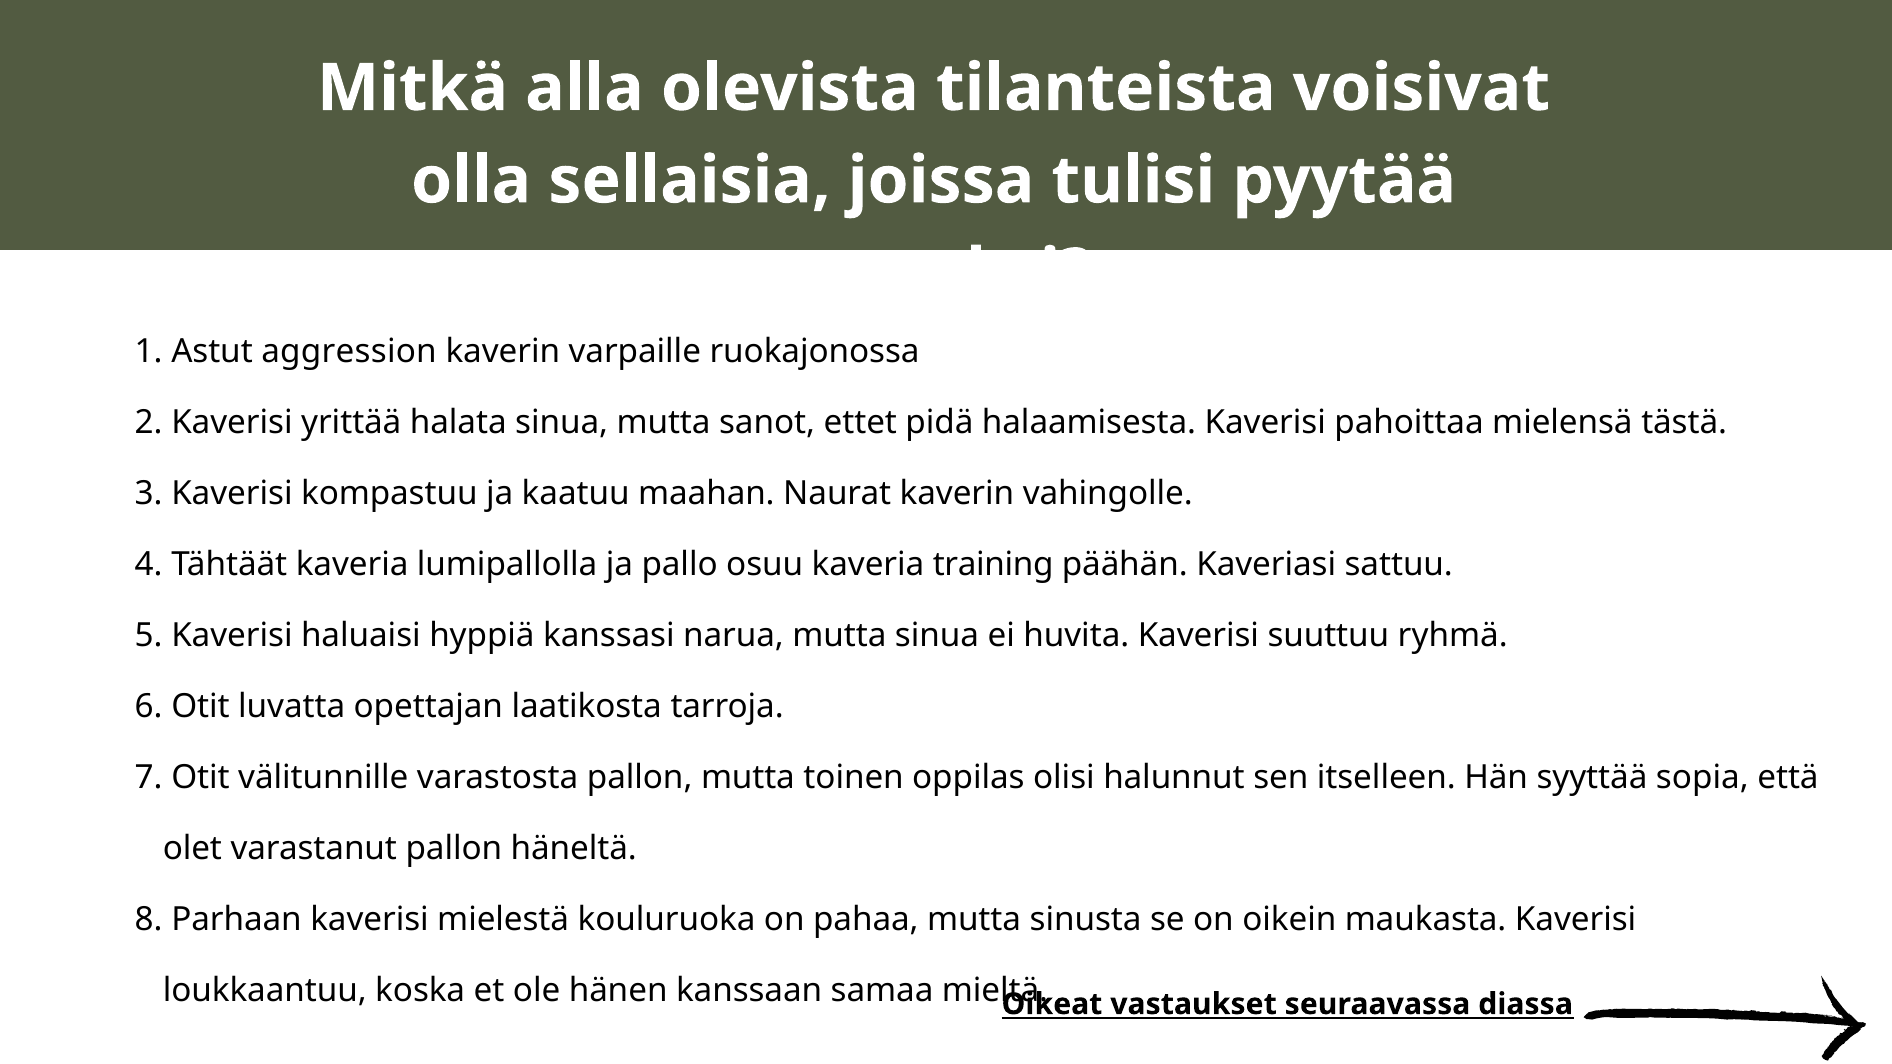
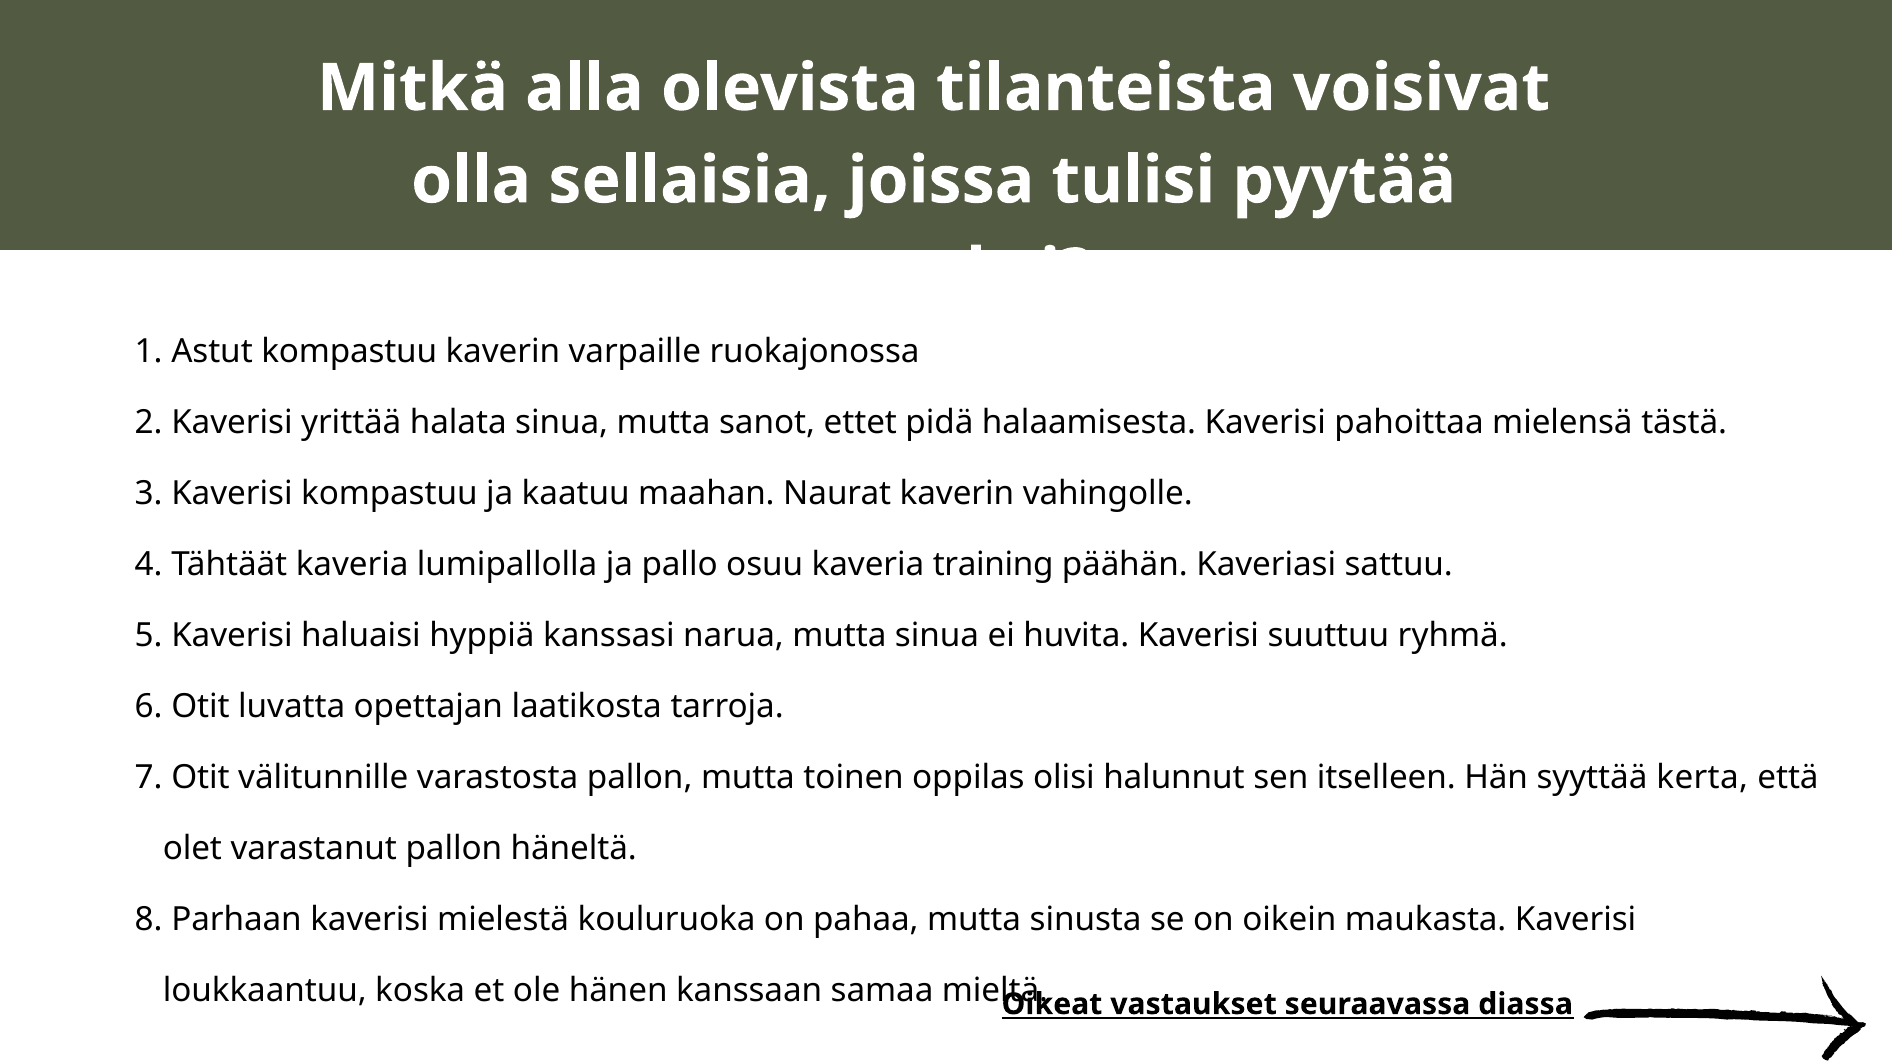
Astut aggression: aggression -> kompastuu (349, 351)
sopia: sopia -> kerta (1702, 777)
